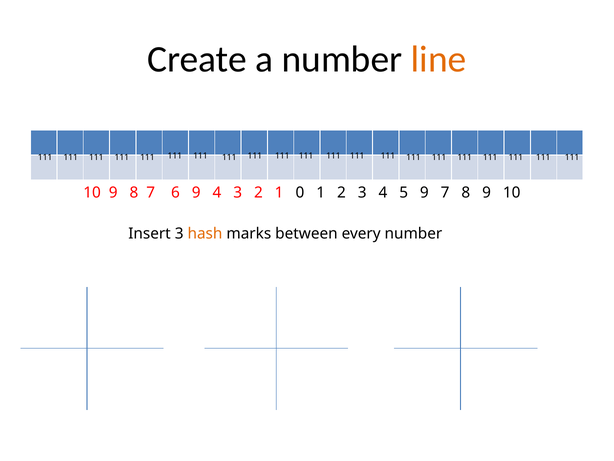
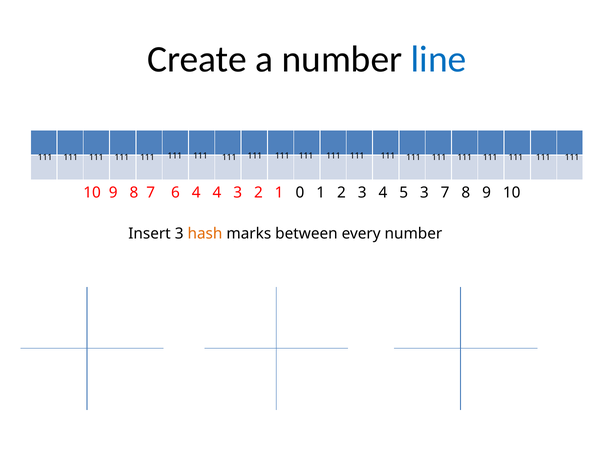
line colour: orange -> blue (439, 59)
6 9: 9 -> 4 (196, 192)
5 9: 9 -> 3 (424, 192)
